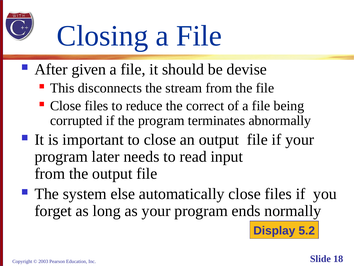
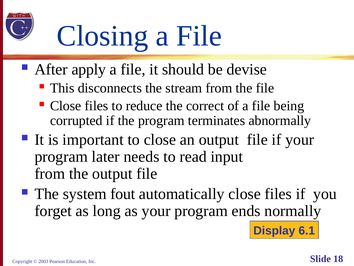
given: given -> apply (89, 69)
else: else -> fout (123, 194)
5.2: 5.2 -> 6.1 (307, 230)
